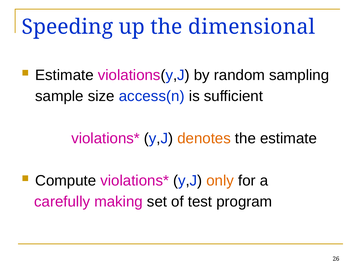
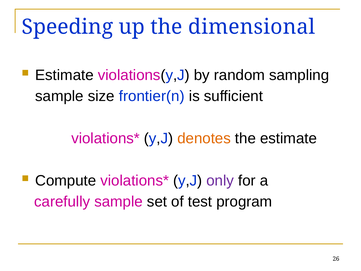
access(n: access(n -> frontier(n (152, 96)
only colour: orange -> purple (220, 180)
carefully making: making -> sample (119, 201)
